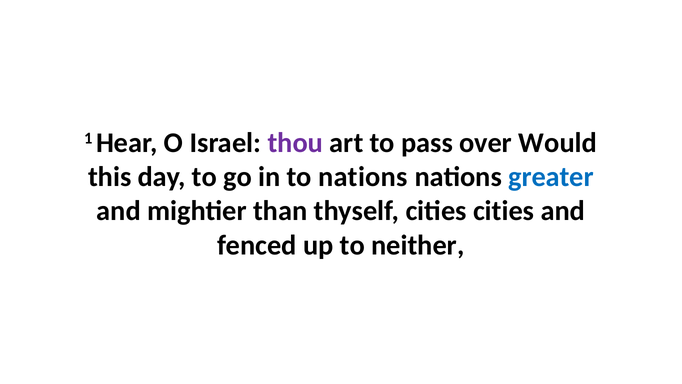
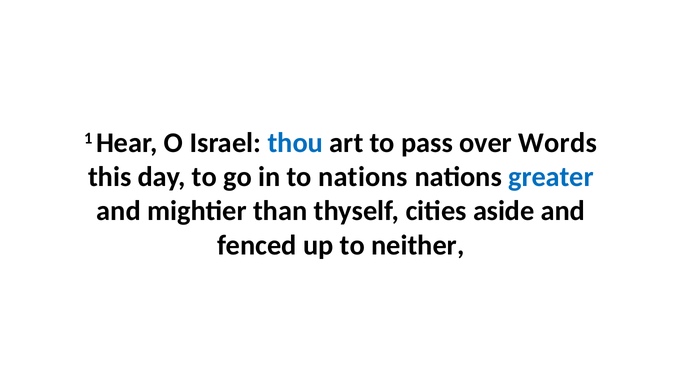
thou colour: purple -> blue (295, 143)
Would: Would -> Words (558, 143)
cities cities: cities -> aside (504, 211)
